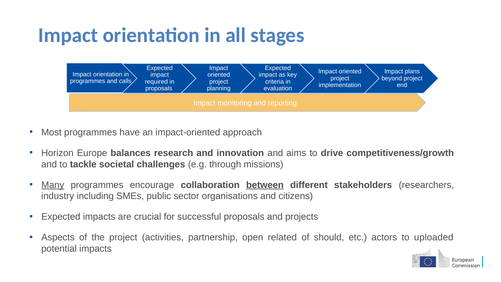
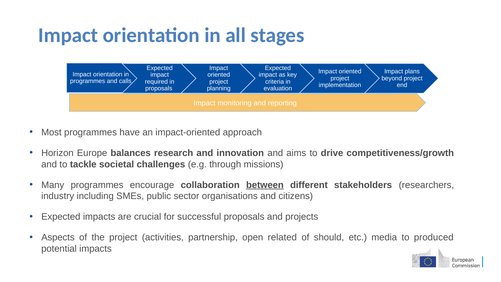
Many underline: present -> none (53, 185)
actors: actors -> media (384, 237)
uploaded: uploaded -> produced (434, 237)
